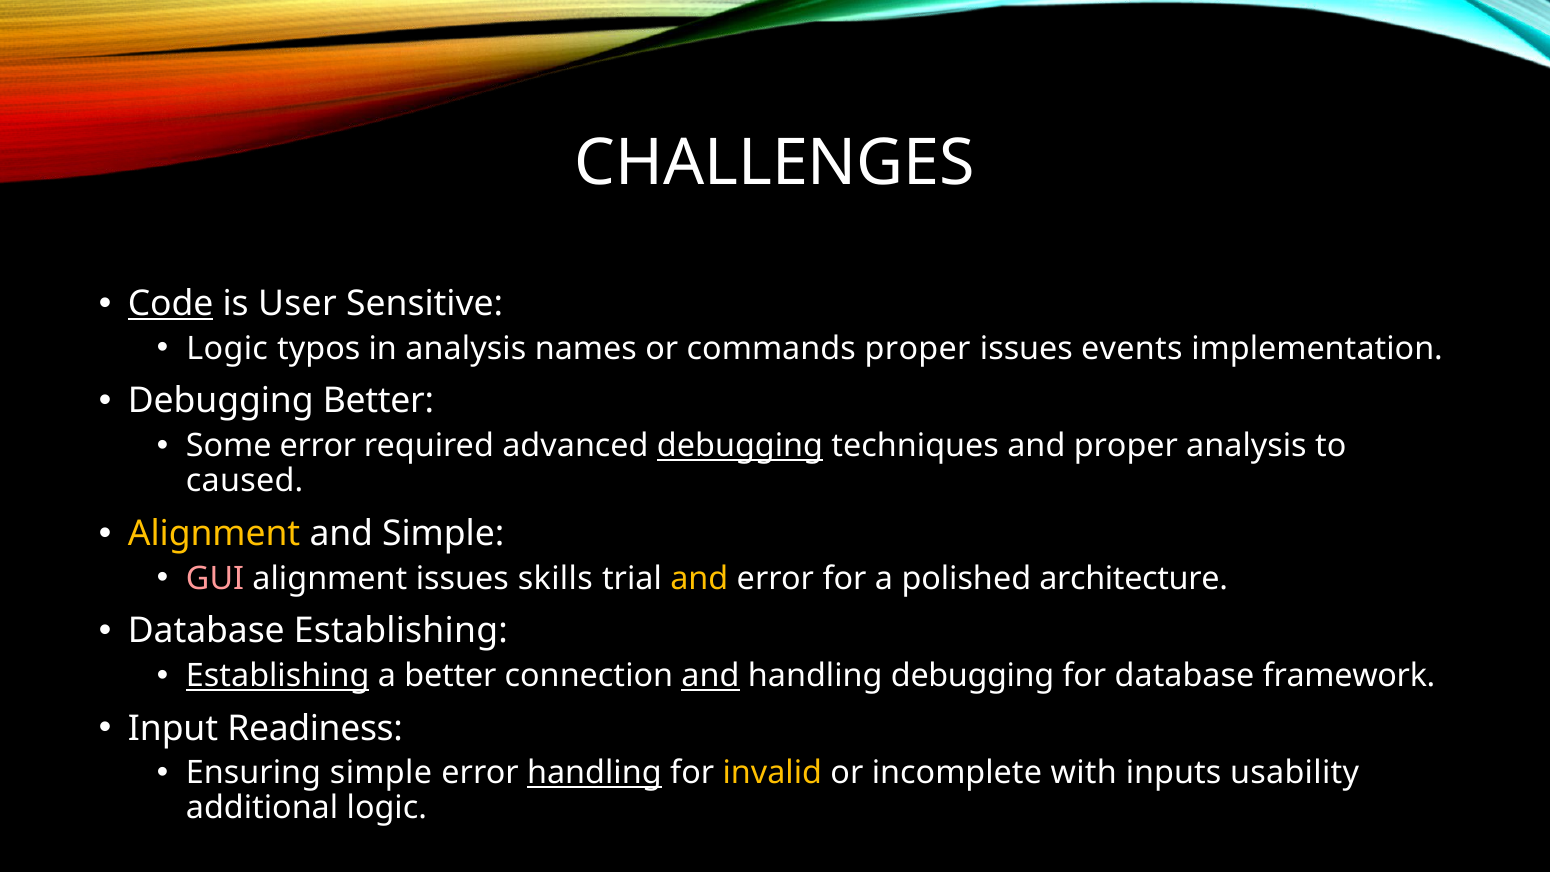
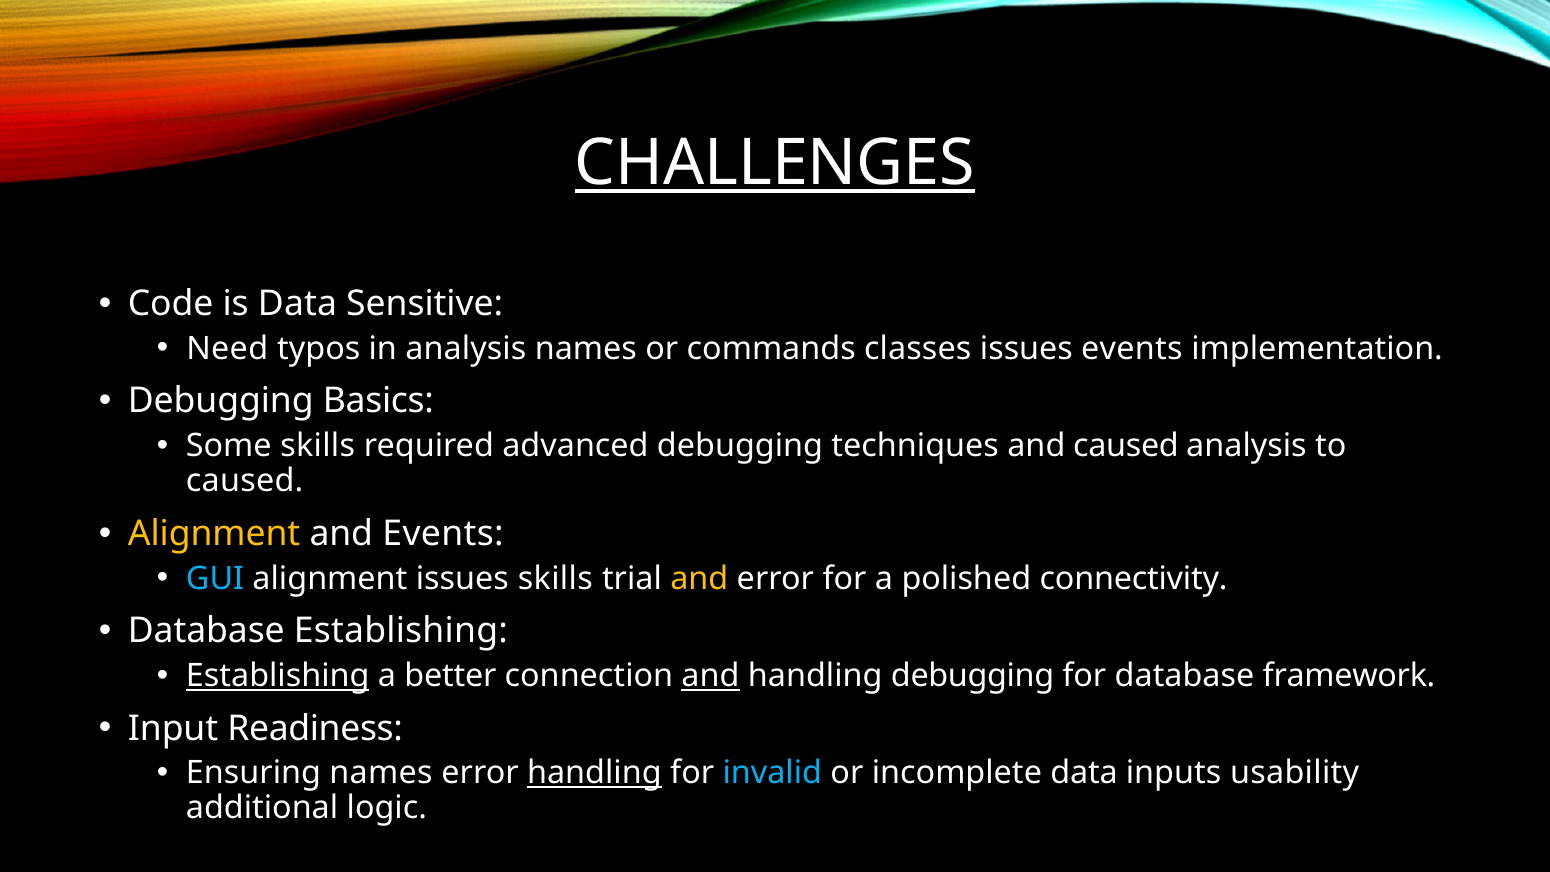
CHALLENGES underline: none -> present (775, 163)
Code underline: present -> none (171, 304)
is User: User -> Data (297, 304)
Logic: Logic -> Need (227, 348)
commands proper: proper -> classes (918, 348)
Debugging Better: Better -> Basics (378, 401)
Some error: error -> skills (318, 446)
debugging underline: present -> none (740, 446)
and proper: proper -> caused (1126, 446)
and Simple: Simple -> Events (443, 534)
GUI colour: pink -> light blue (215, 578)
architecture: architecture -> connectivity (1134, 578)
Ensuring simple: simple -> names (381, 773)
invalid colour: yellow -> light blue (772, 773)
incomplete with: with -> data (1084, 773)
